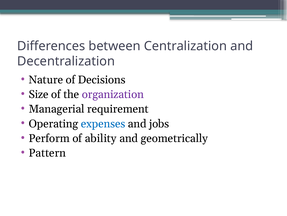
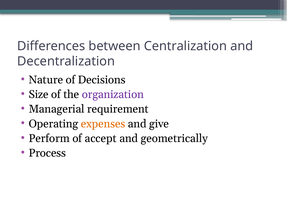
expenses colour: blue -> orange (103, 123)
jobs: jobs -> give (159, 123)
ability: ability -> accept (101, 138)
Pattern: Pattern -> Process (47, 152)
